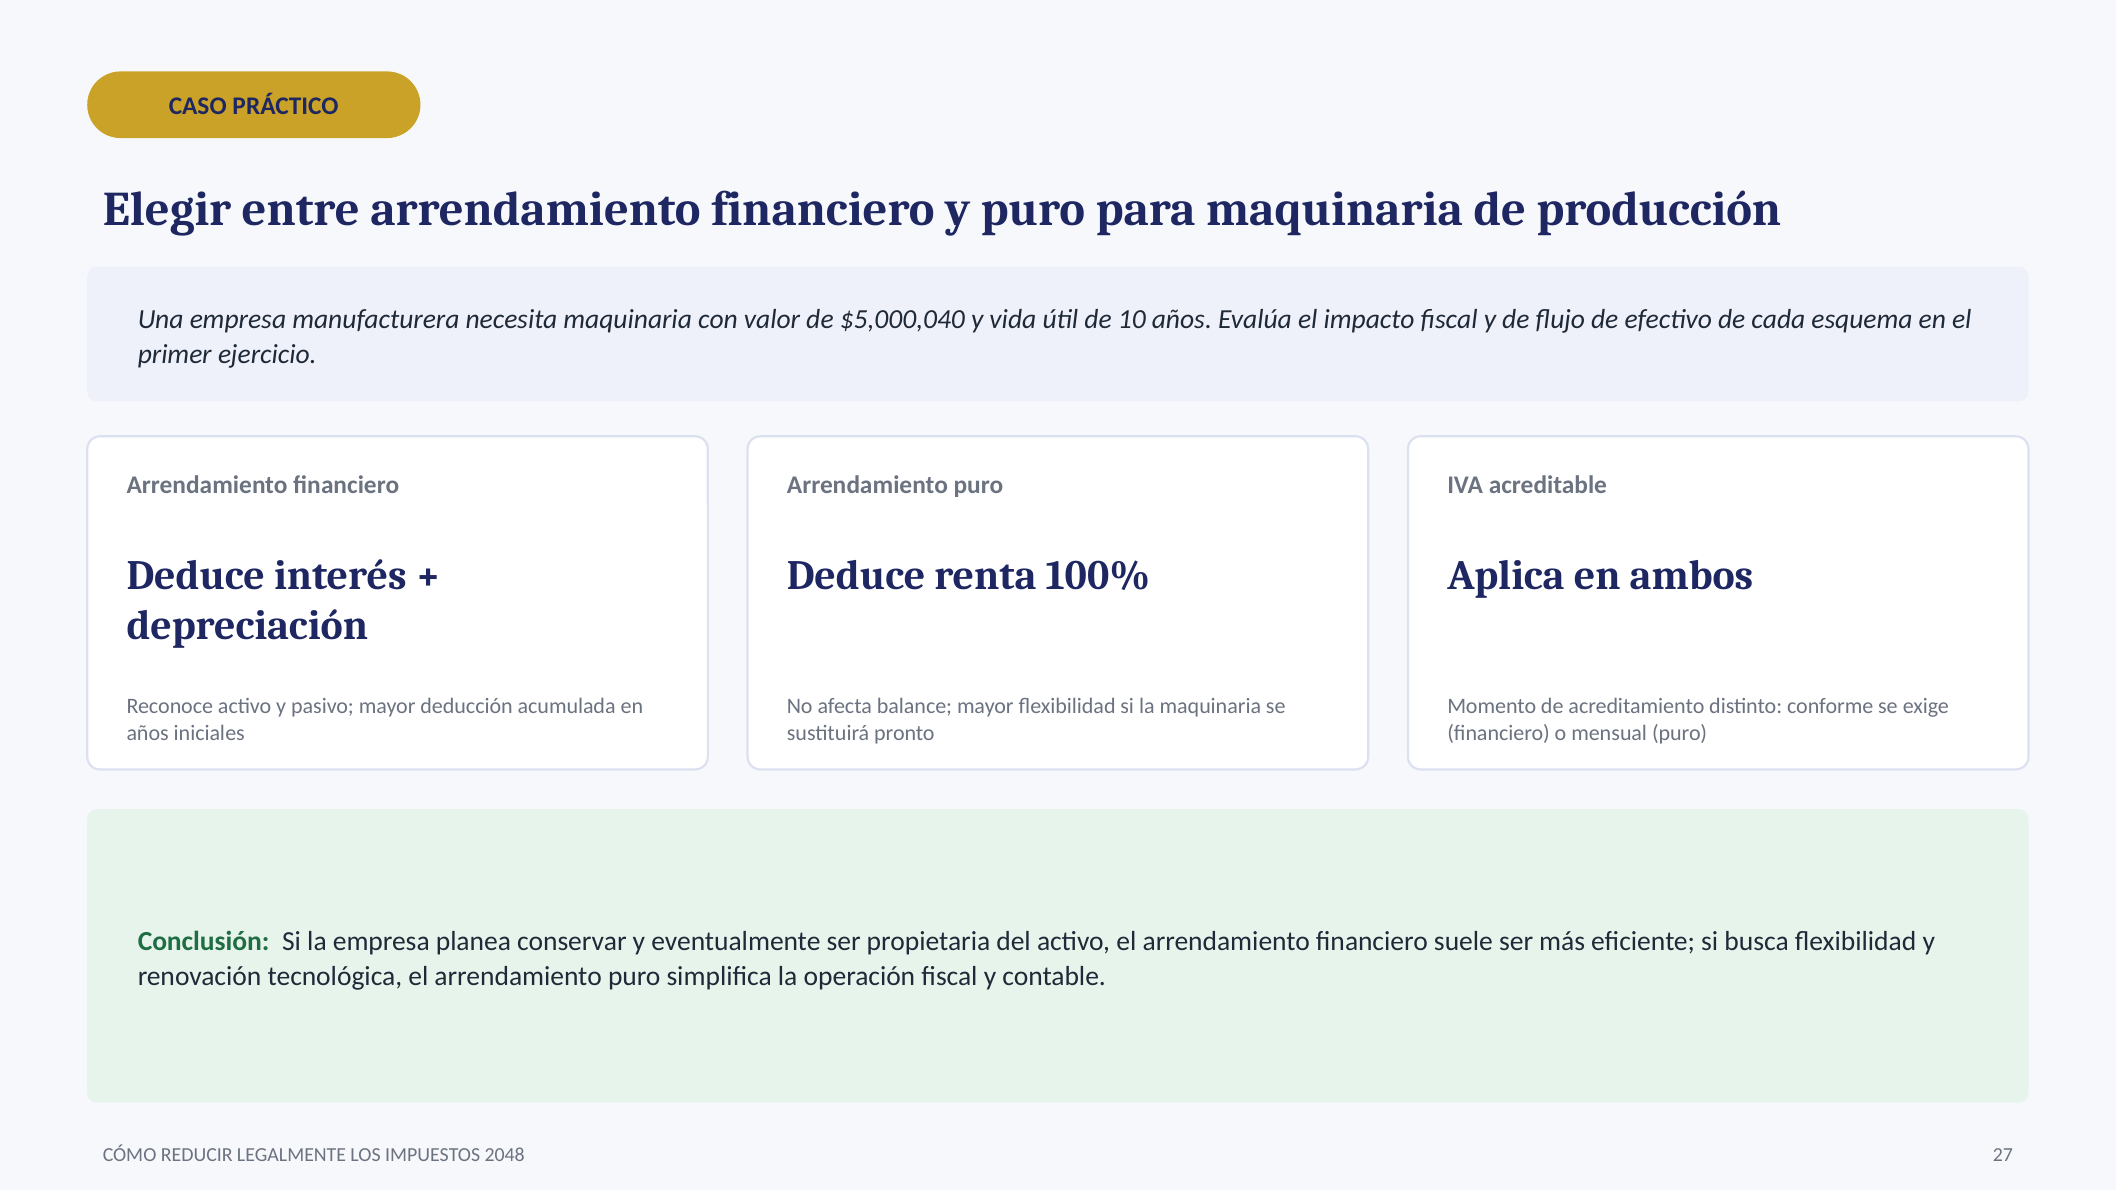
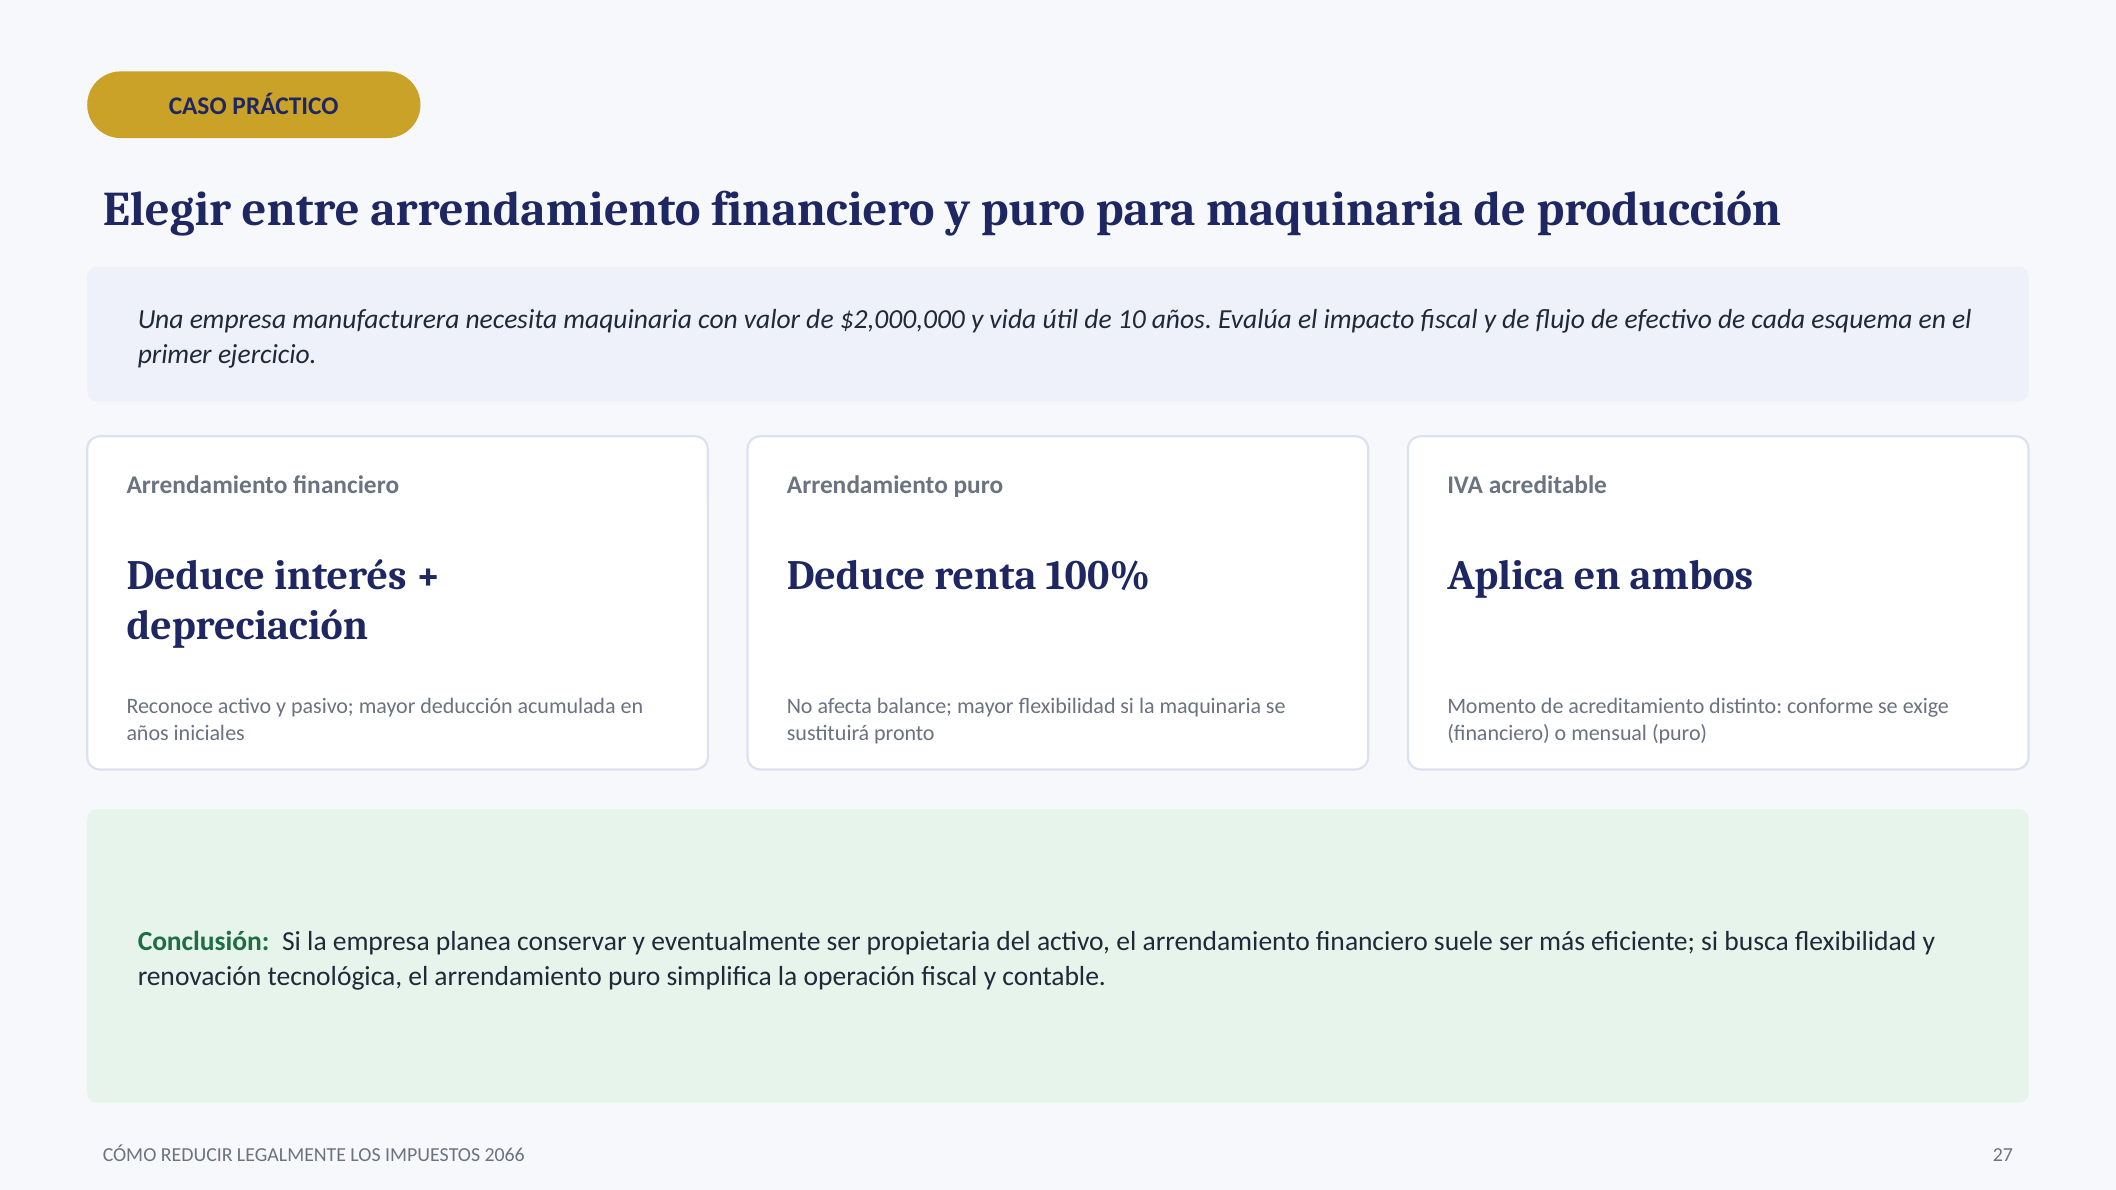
$5,000,040: $5,000,040 -> $2,000,000 (902, 319)
2048: 2048 -> 2066 (505, 1155)
